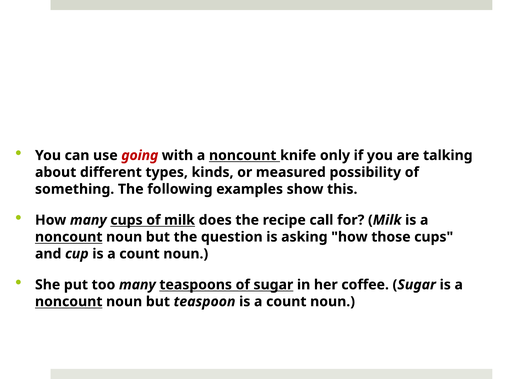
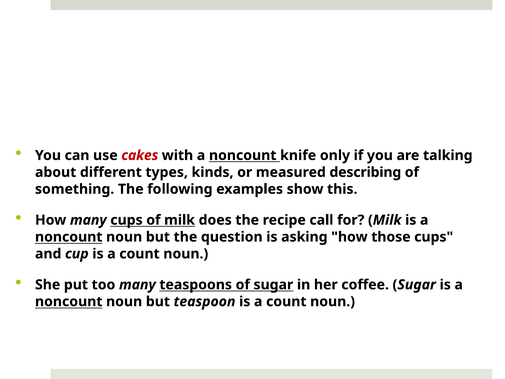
going: going -> cakes (140, 155)
possibility: possibility -> describing (365, 172)
